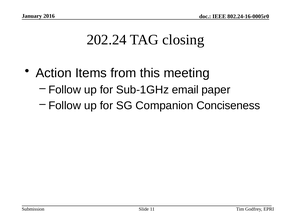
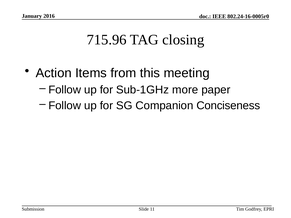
202.24: 202.24 -> 715.96 (107, 40)
email: email -> more (185, 90)
